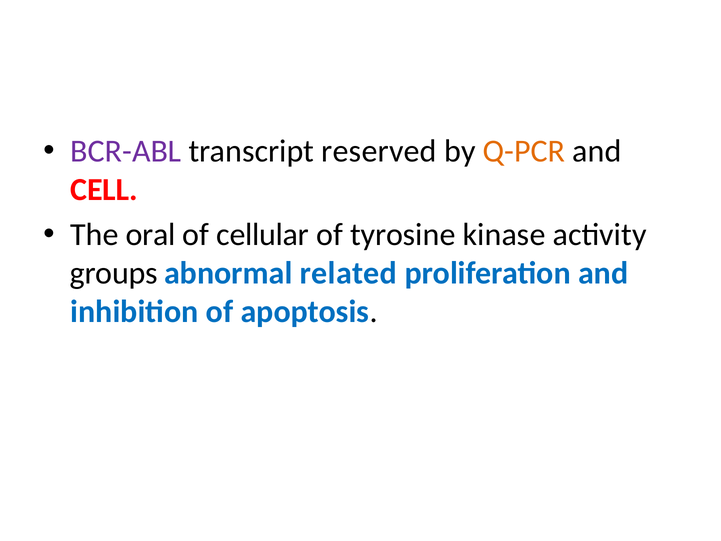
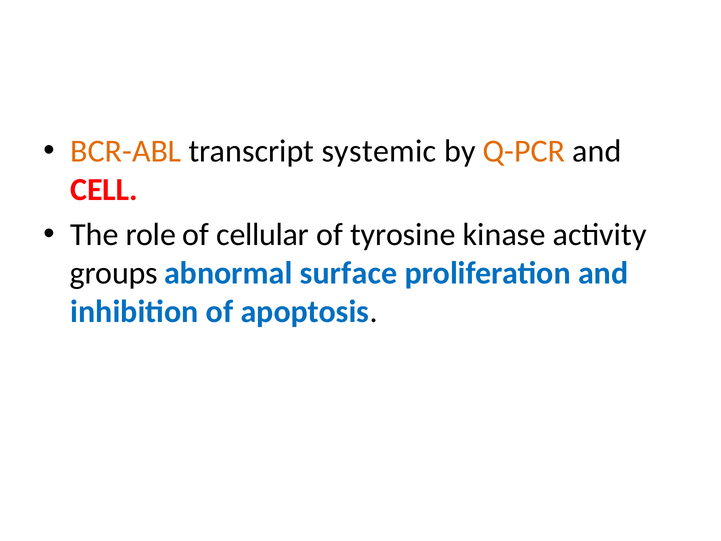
BCR-ABL colour: purple -> orange (126, 151)
reserved: reserved -> systemic (379, 151)
oral: oral -> role (151, 235)
related: related -> surface (349, 273)
